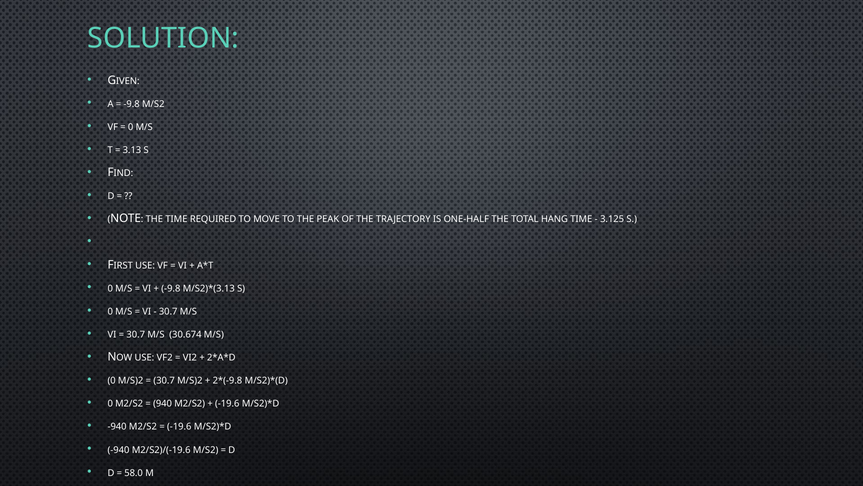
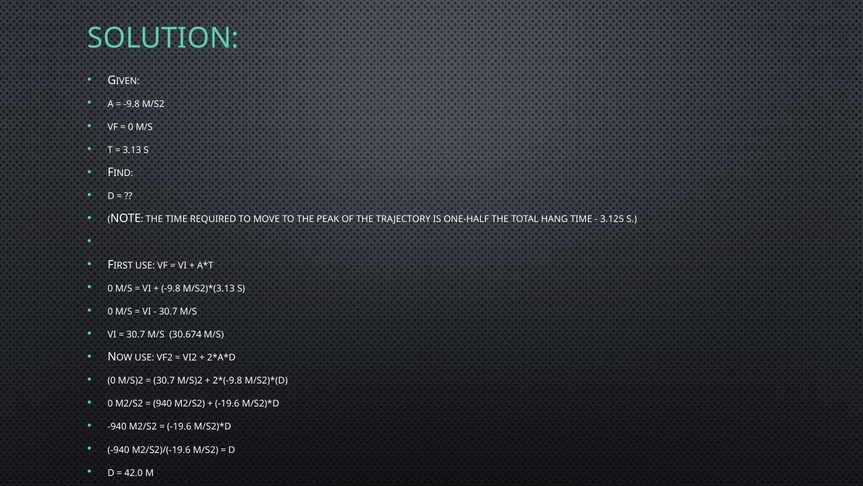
58.0: 58.0 -> 42.0 (134, 472)
